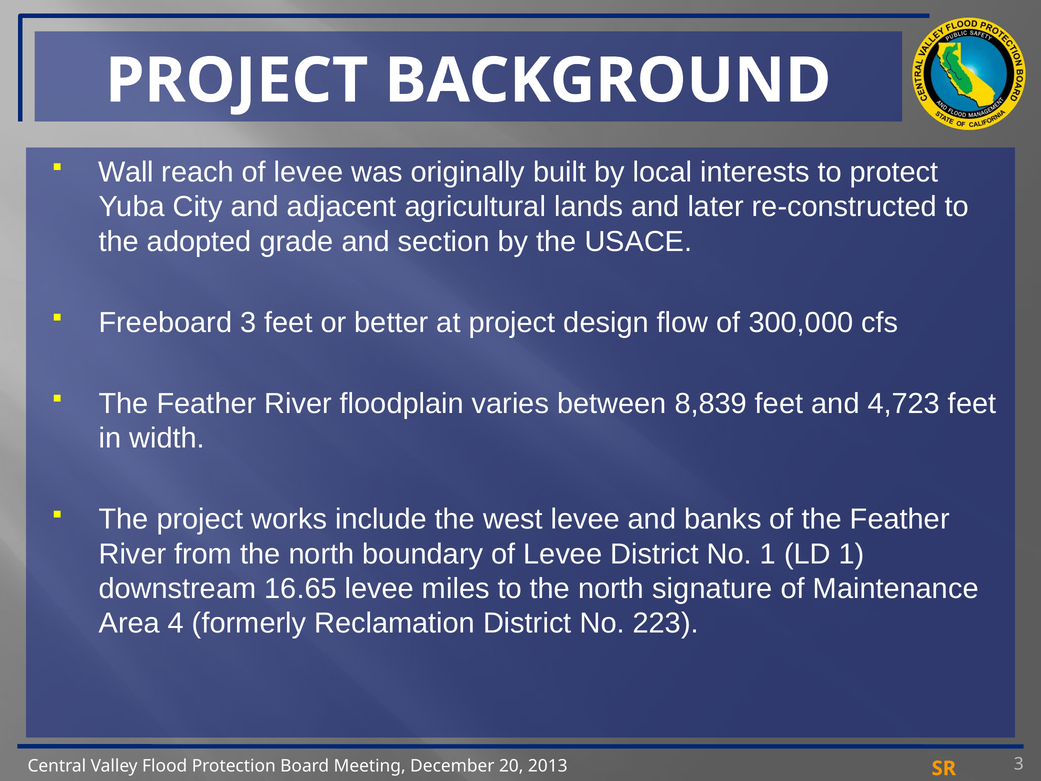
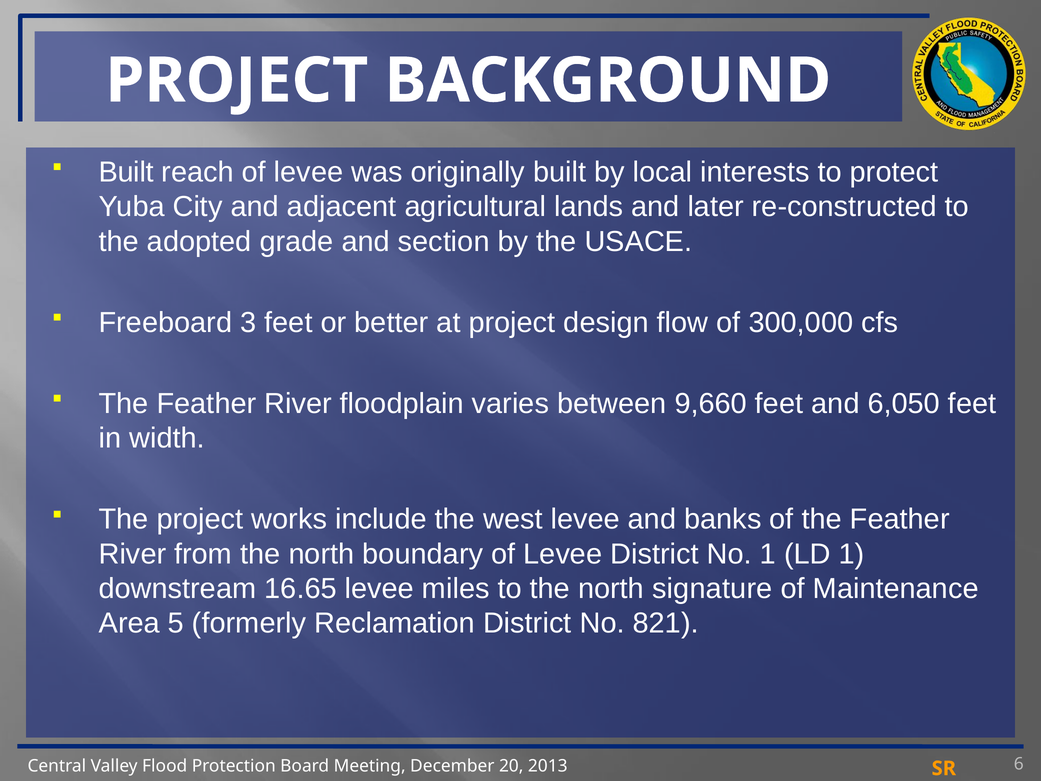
Wall: Wall -> Built (126, 172)
8,839: 8,839 -> 9,660 (711, 403)
4,723: 4,723 -> 6,050 (904, 403)
4: 4 -> 5 (176, 623)
223: 223 -> 821 (666, 623)
3: 3 -> 6 (1019, 764)
